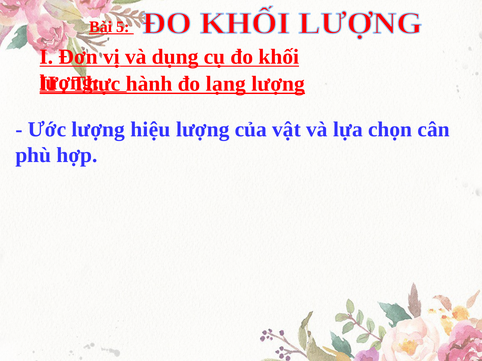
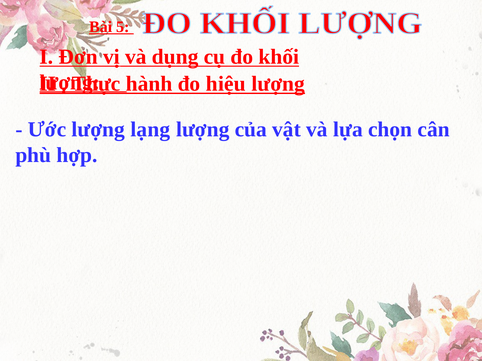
lạng: lạng -> hiệu (226, 84)
hiệu: hiệu -> lạng (150, 129)
